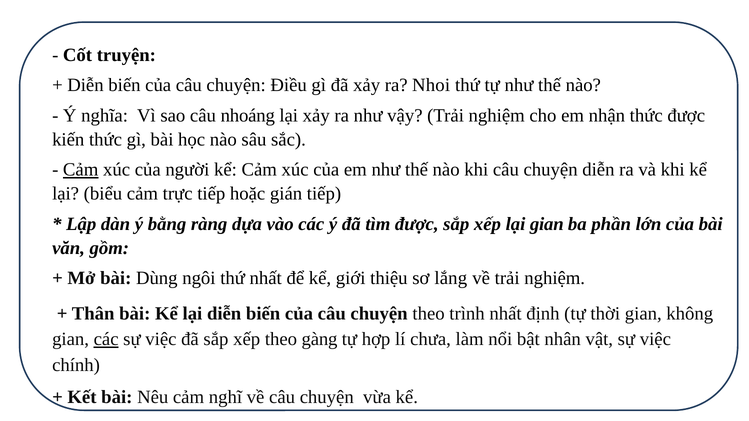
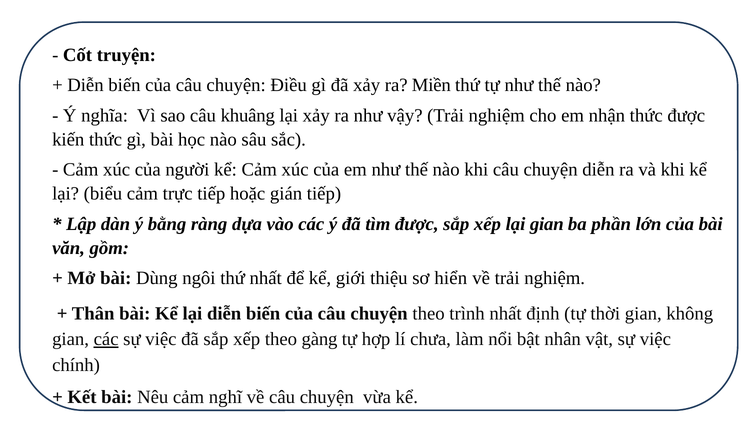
Nhoi: Nhoi -> Miền (431, 85)
nhoáng: nhoáng -> khuâng (248, 115)
Cảm underline: present -> none (81, 170)
lắng: lắng -> hiển (451, 278)
